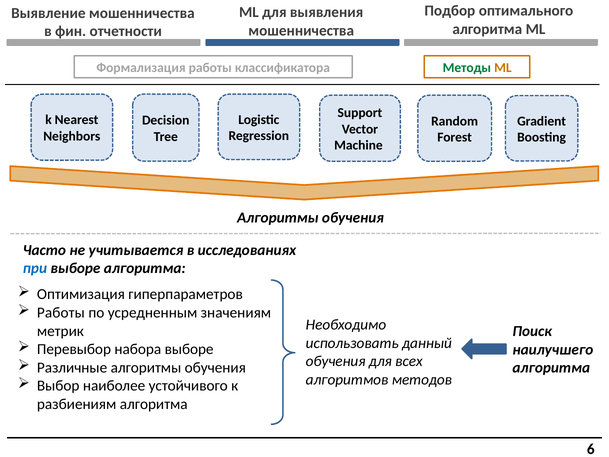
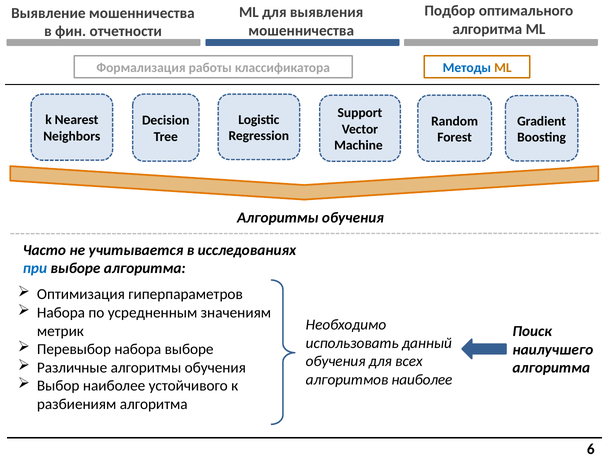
Методы colour: green -> blue (467, 68)
Работы: Работы -> Набора (61, 313)
алгоритмов методов: методов -> наиболее (422, 379)
